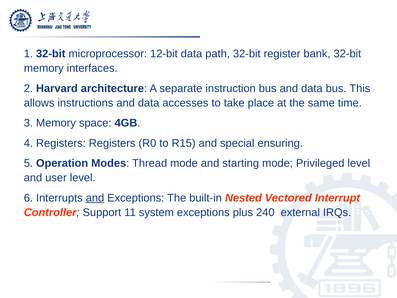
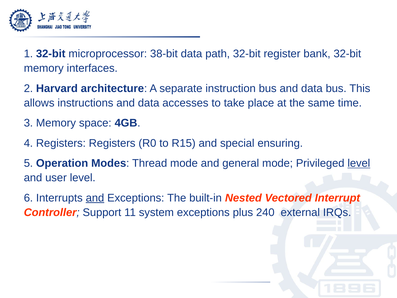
12-bit: 12-bit -> 38-bit (164, 54)
starting: starting -> general (241, 163)
level underline: none -> present (359, 163)
